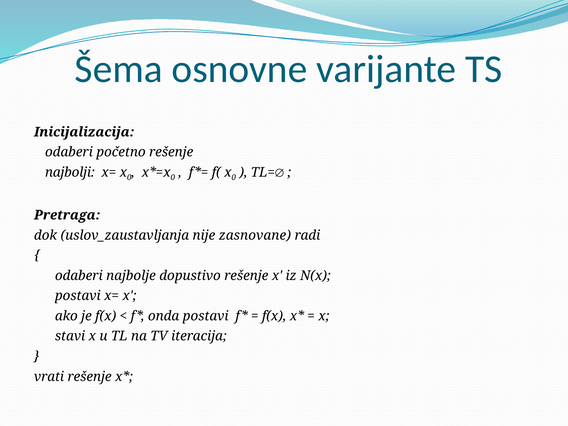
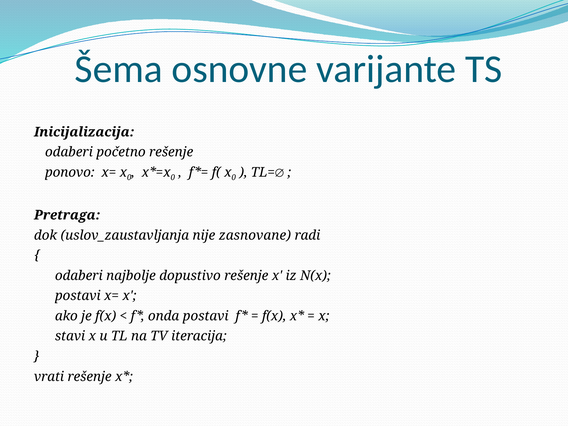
najbolji: najbolji -> ponovo (70, 172)
